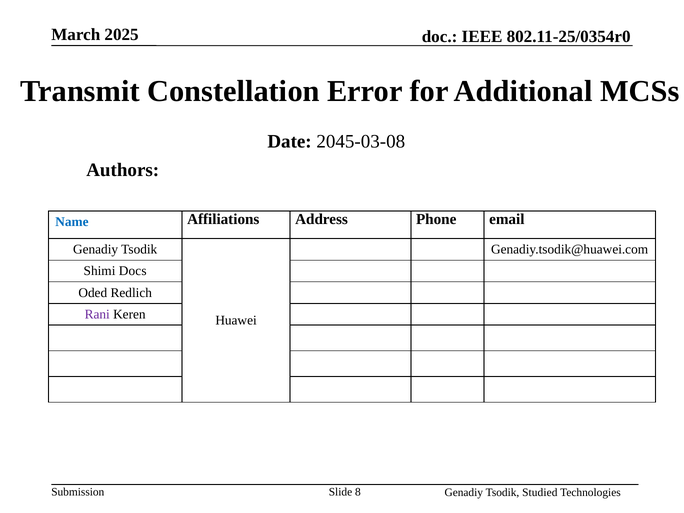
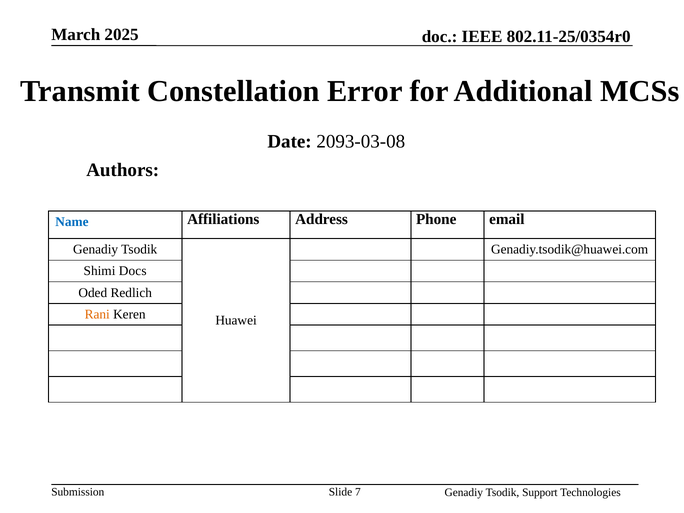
2045-03-08: 2045-03-08 -> 2093-03-08 (361, 142)
Rani colour: purple -> orange (97, 314)
8: 8 -> 7 (358, 492)
Studied: Studied -> Support (540, 492)
